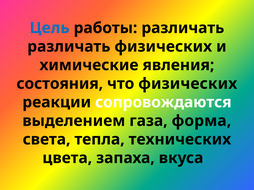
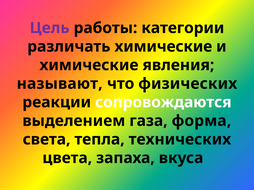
Цель colour: blue -> purple (50, 28)
работы различать: различать -> категории (183, 28)
различать физических: физических -> химические (163, 47)
состояния: состояния -> называют (60, 84)
